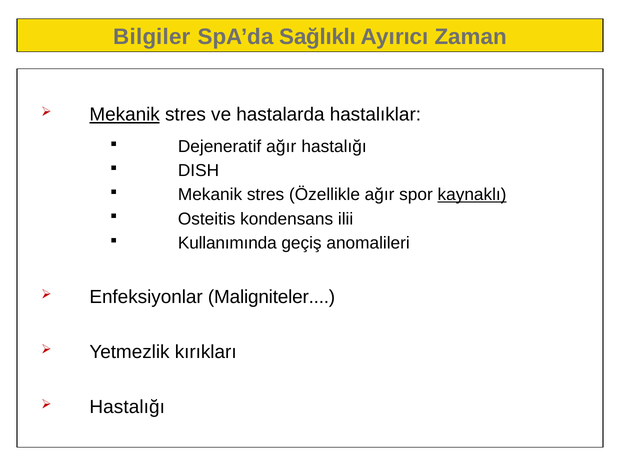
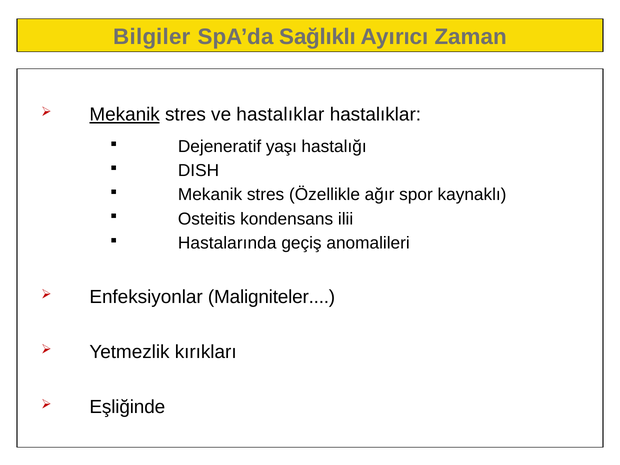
ve hastalarda: hastalarda -> hastalıklar (280, 115)
Dejeneratif ağır: ağır -> yaşı (281, 147)
kaynaklı underline: present -> none (472, 195)
Kullanımında: Kullanımında -> Hastalarında (227, 243)
Hastalığı: Hastalığı -> Eşliğinde (127, 407)
